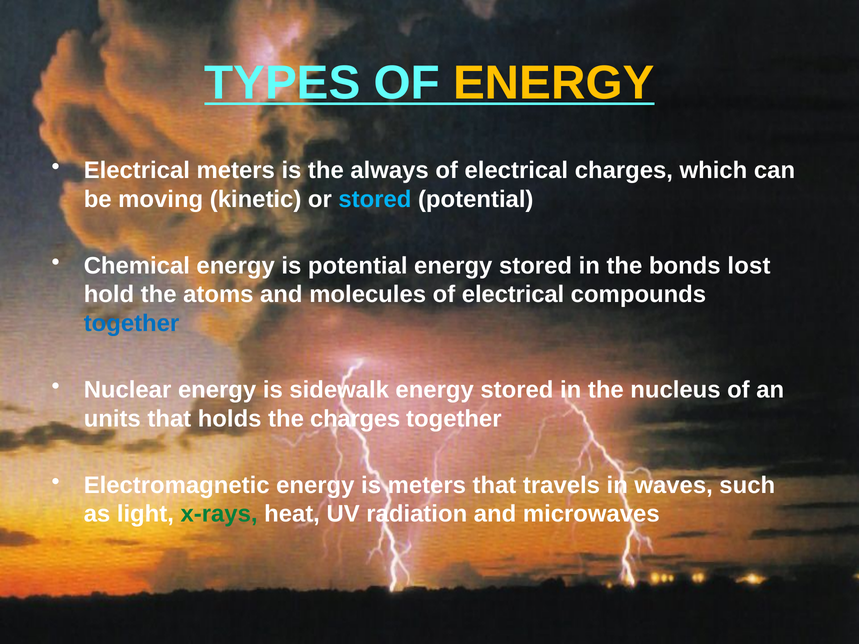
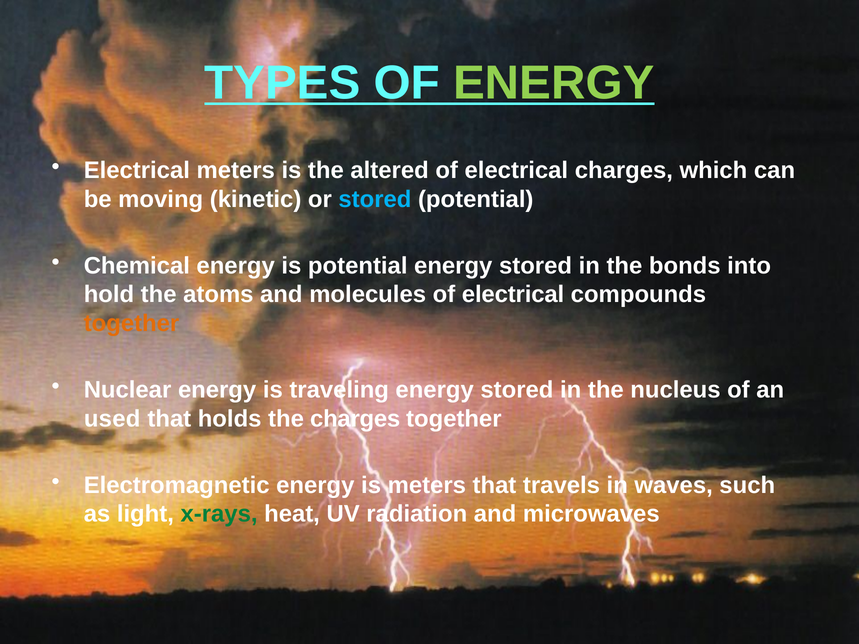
ENERGY colour: yellow -> light green (554, 83)
always: always -> altered (390, 171)
lost: lost -> into (749, 266)
together colour: blue -> orange (132, 323)
sidewalk: sidewalk -> traveling (339, 390)
units: units -> used (112, 419)
